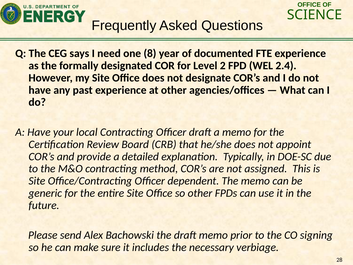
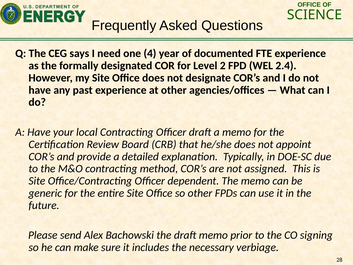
8: 8 -> 4 (150, 53)
